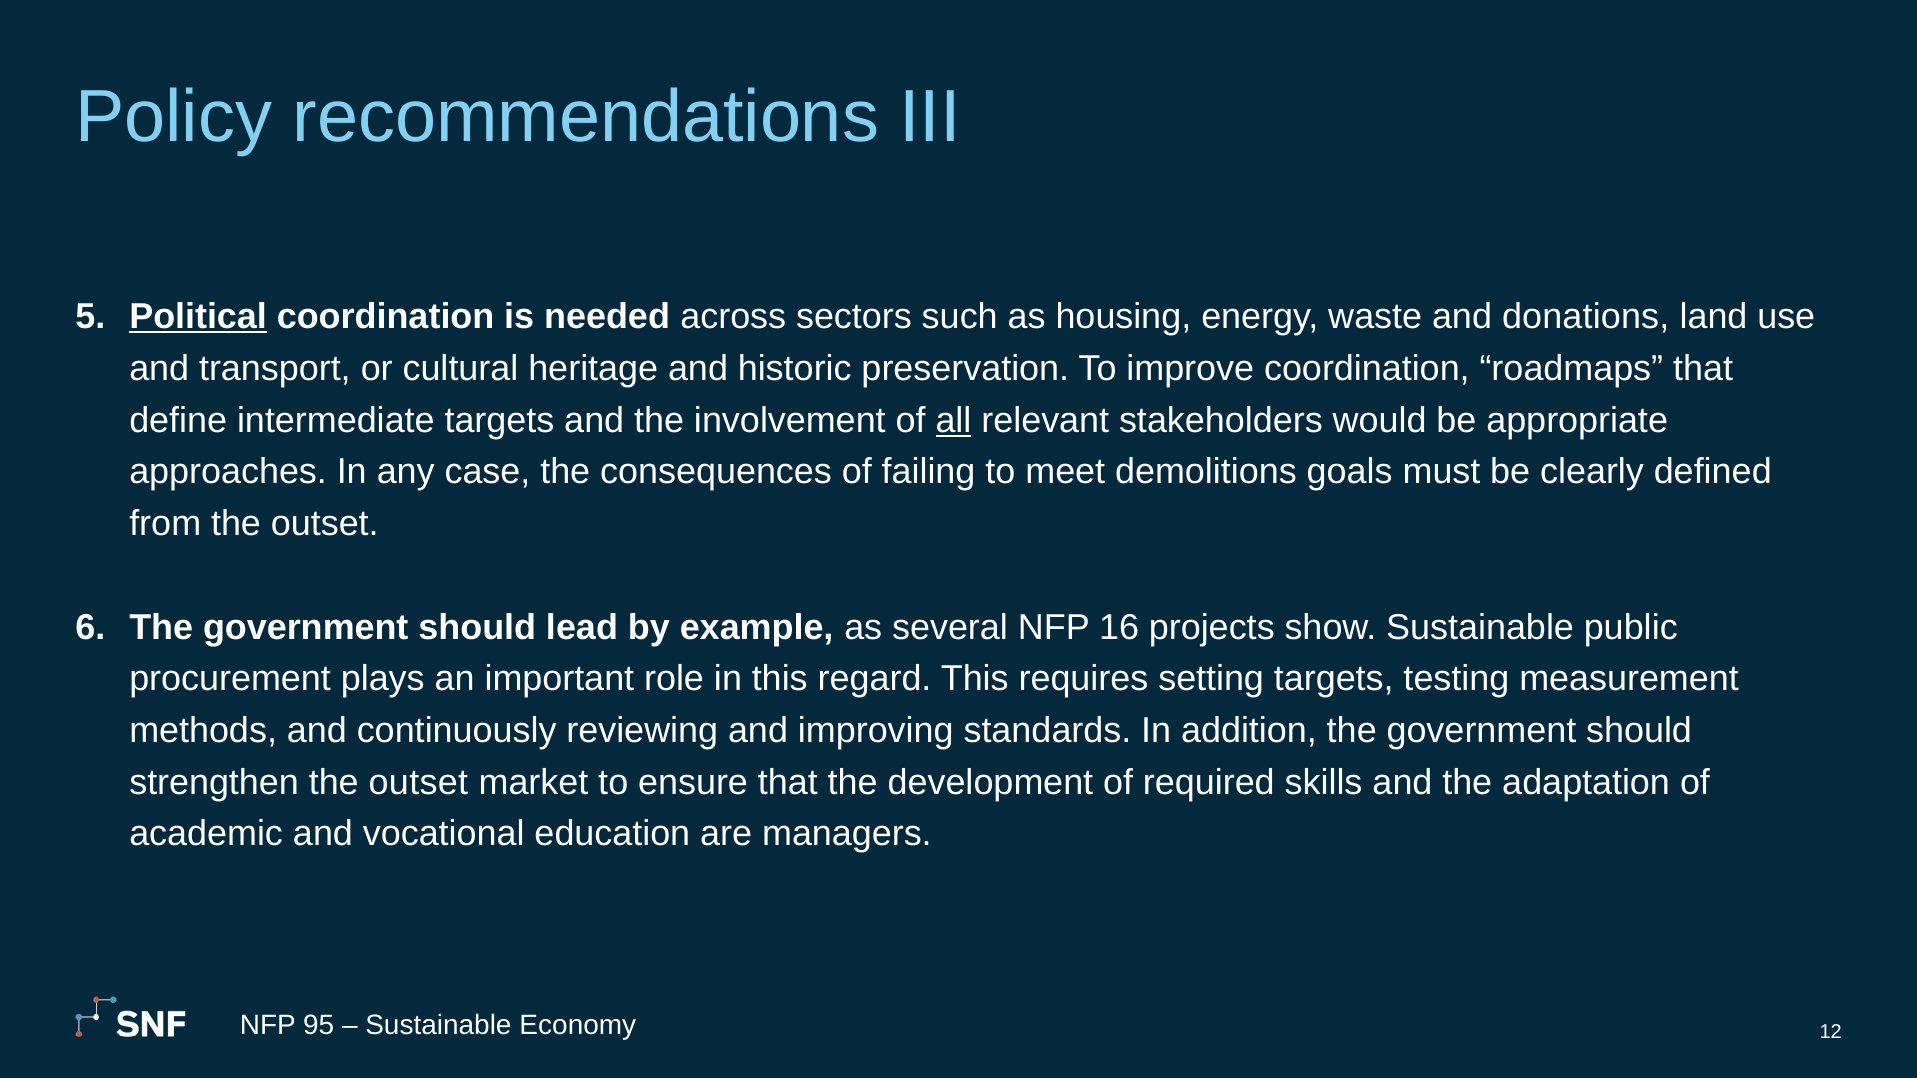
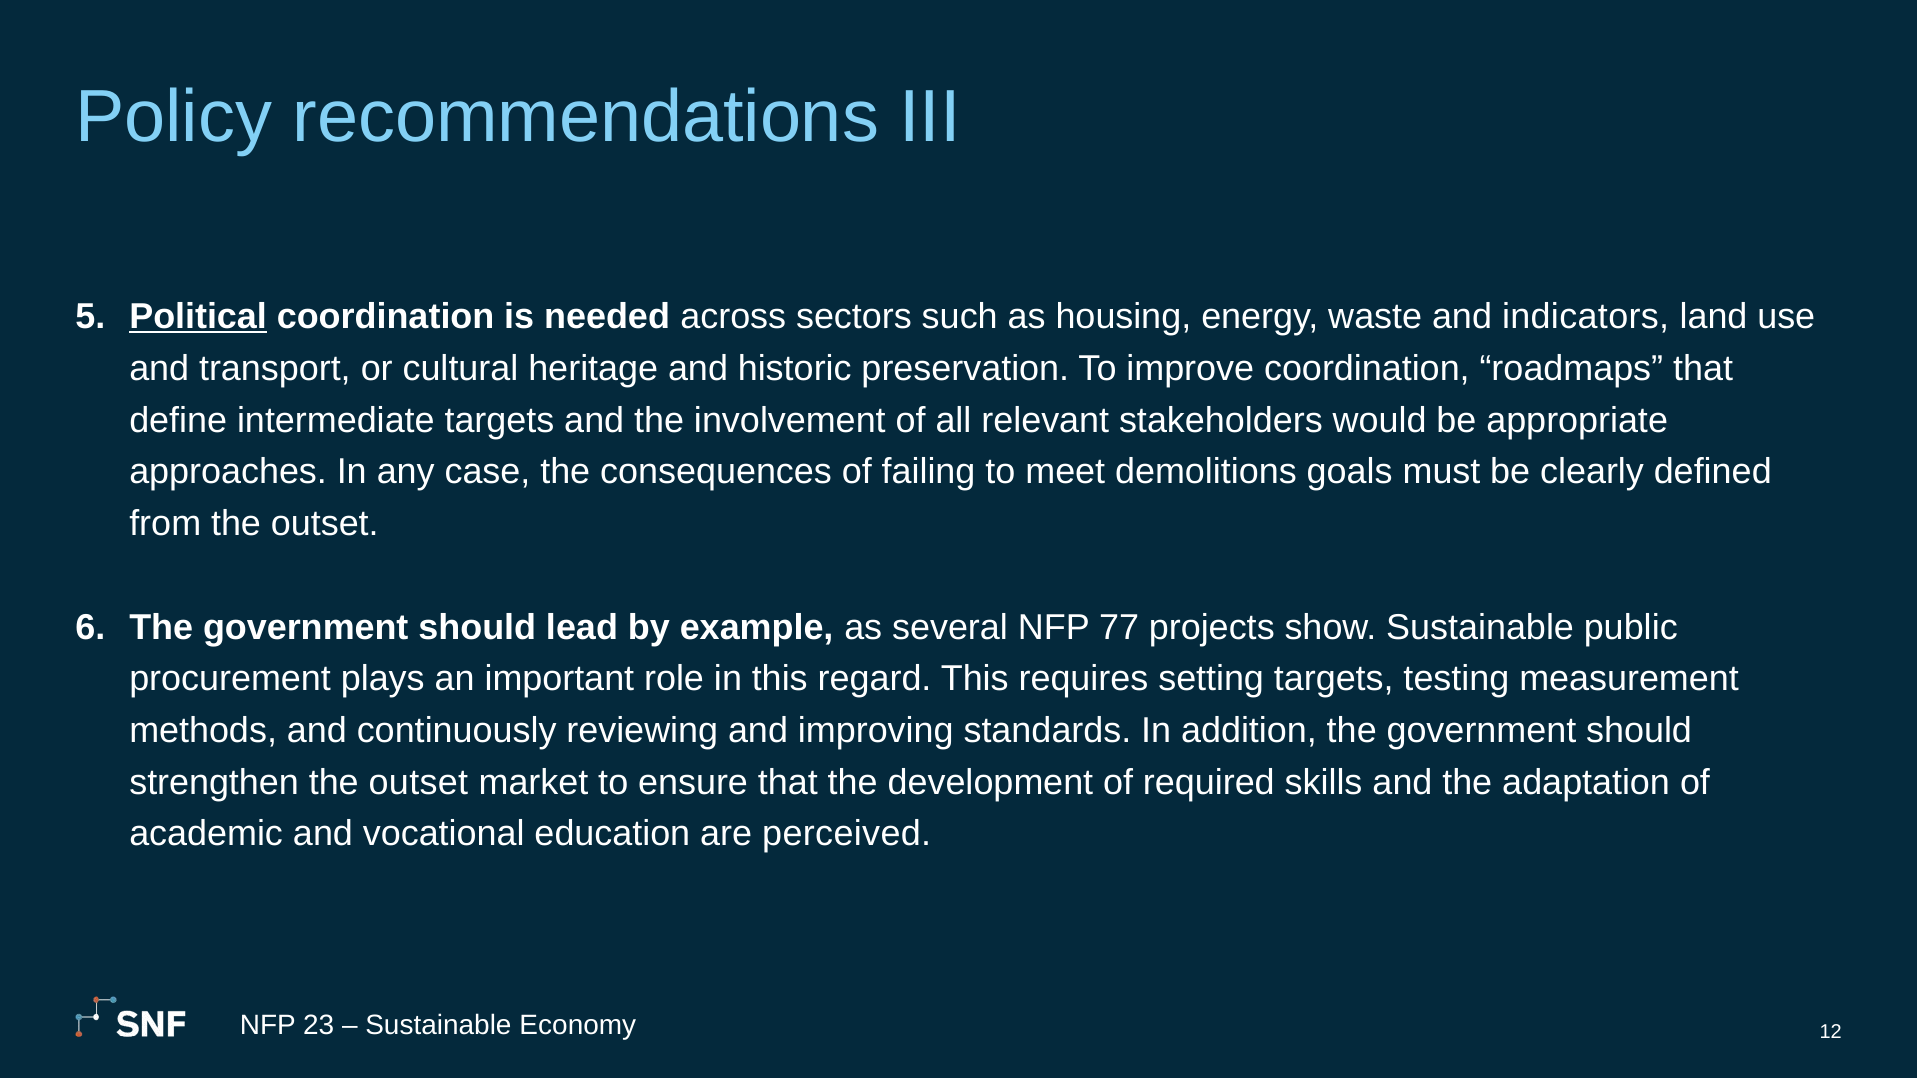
donations: donations -> indicators (1586, 317)
all underline: present -> none (953, 420)
16: 16 -> 77 (1119, 627)
managers: managers -> perceived (847, 834)
95: 95 -> 23 (319, 1026)
